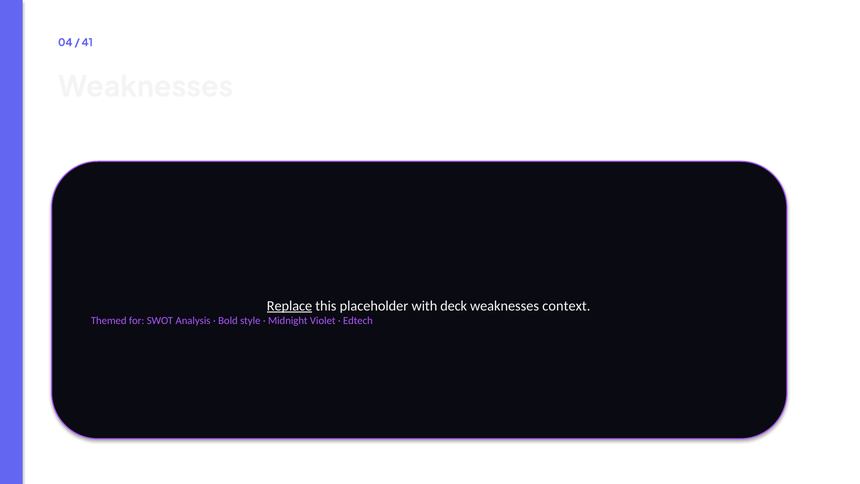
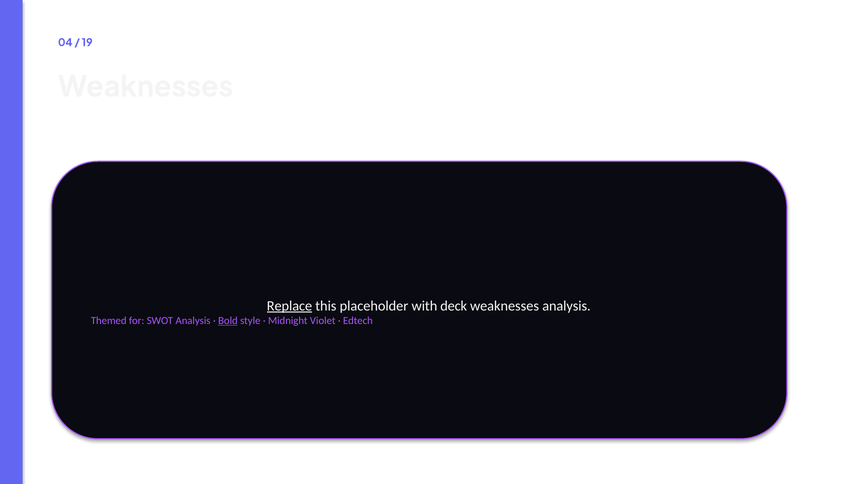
41: 41 -> 19 (87, 43)
weaknesses context: context -> analysis (566, 306)
Bold underline: none -> present (228, 321)
